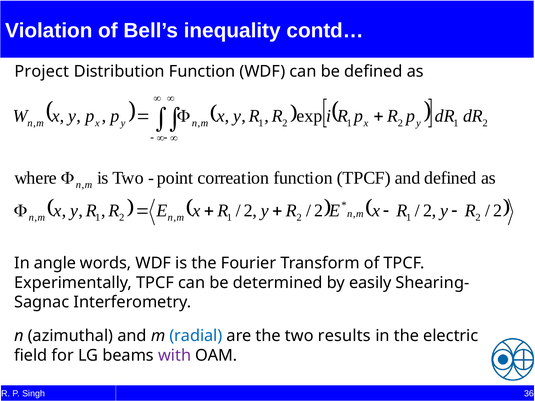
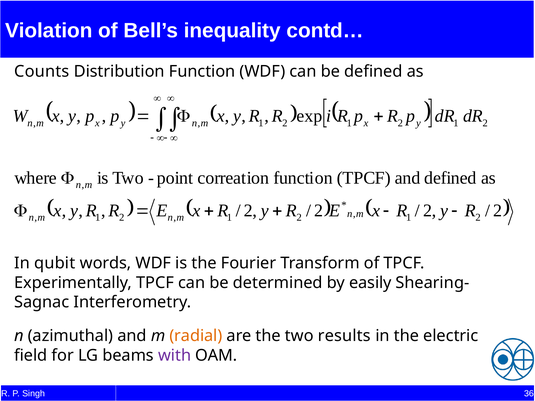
Project: Project -> Counts (42, 72)
angle: angle -> qubit (55, 263)
radial colour: blue -> orange (196, 336)
